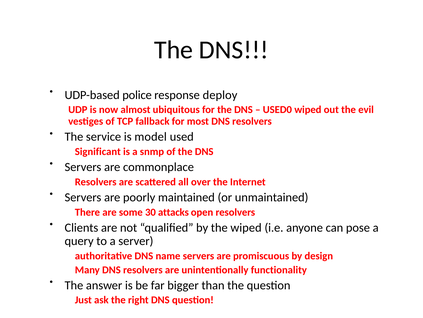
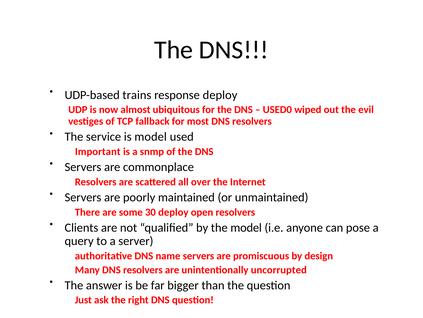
police: police -> trains (137, 95)
Significant: Significant -> Important (98, 151)
30 attacks: attacks -> deploy (173, 212)
the wiped: wiped -> model (246, 227)
functionality: functionality -> uncorrupted (279, 269)
